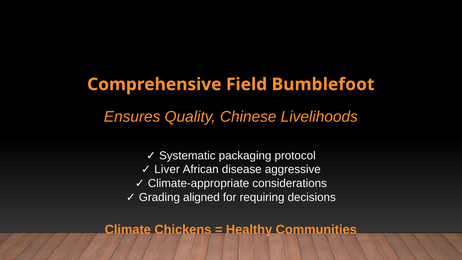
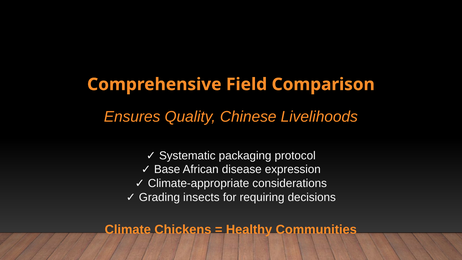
Bumblefoot: Bumblefoot -> Comparison (323, 84)
Liver: Liver -> Base (167, 169)
aggressive: aggressive -> expression (293, 169)
aligned: aligned -> insects (201, 197)
